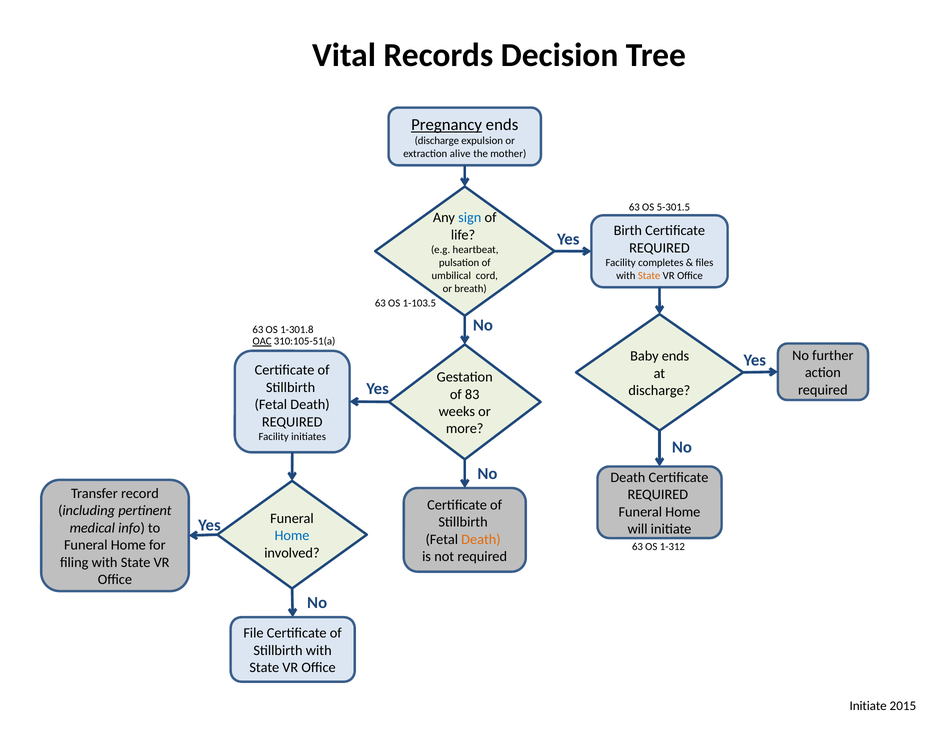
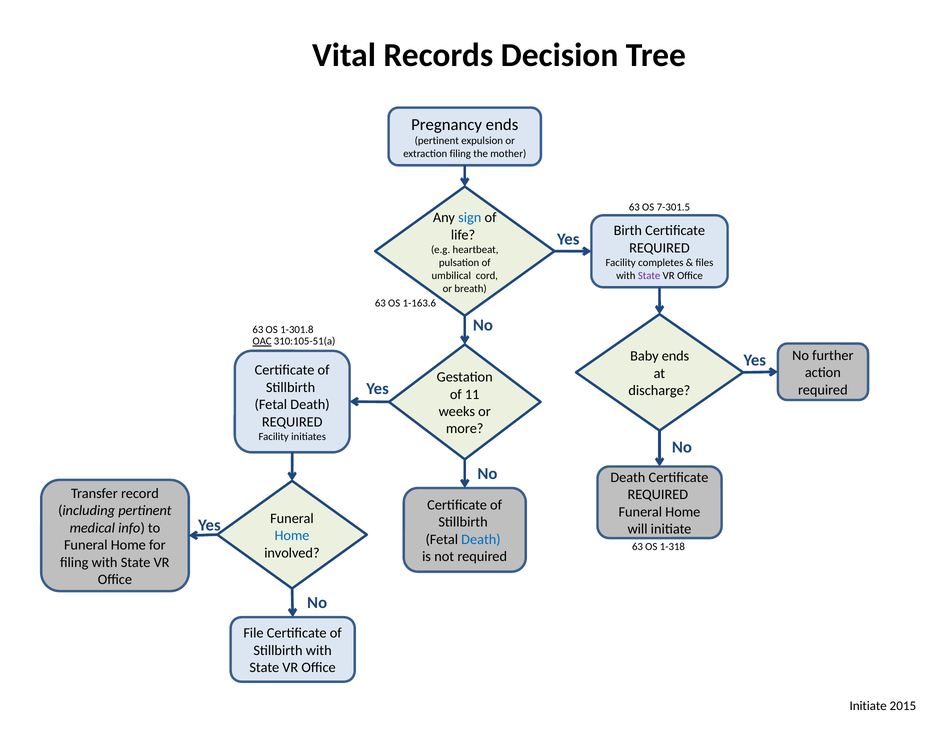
Pregnancy underline: present -> none (447, 125)
discharge: discharge -> pertinent (437, 141)
extraction alive: alive -> filing (460, 154)
5-301.5: 5-301.5 -> 7-301.5 (673, 207)
State colour: orange -> purple (649, 276)
1-103.5: 1-103.5 -> 1-163.6 (419, 303)
83: 83 -> 11 (472, 394)
Death colour: orange -> blue (481, 539)
1-312: 1-312 -> 1-318 (672, 547)
